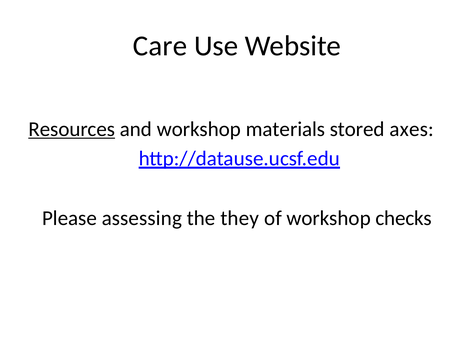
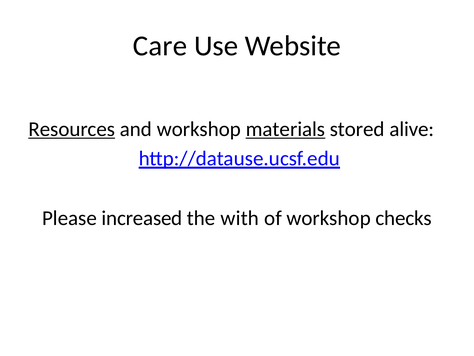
materials underline: none -> present (286, 129)
axes: axes -> alive (412, 129)
assessing: assessing -> increased (142, 218)
they: they -> with (240, 218)
